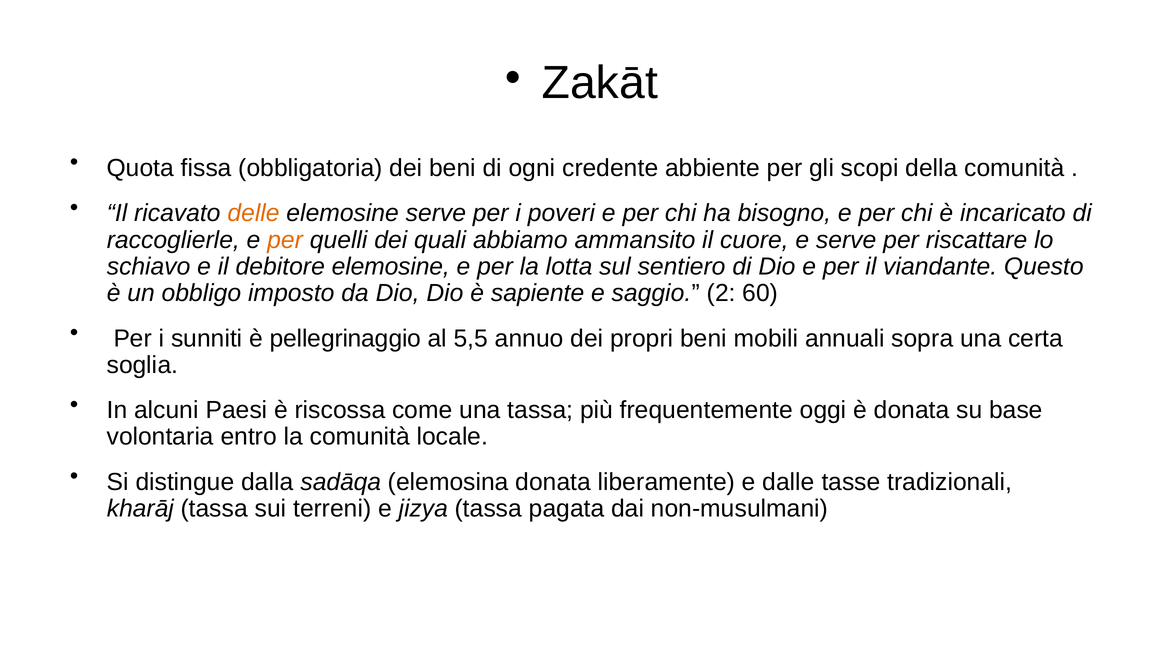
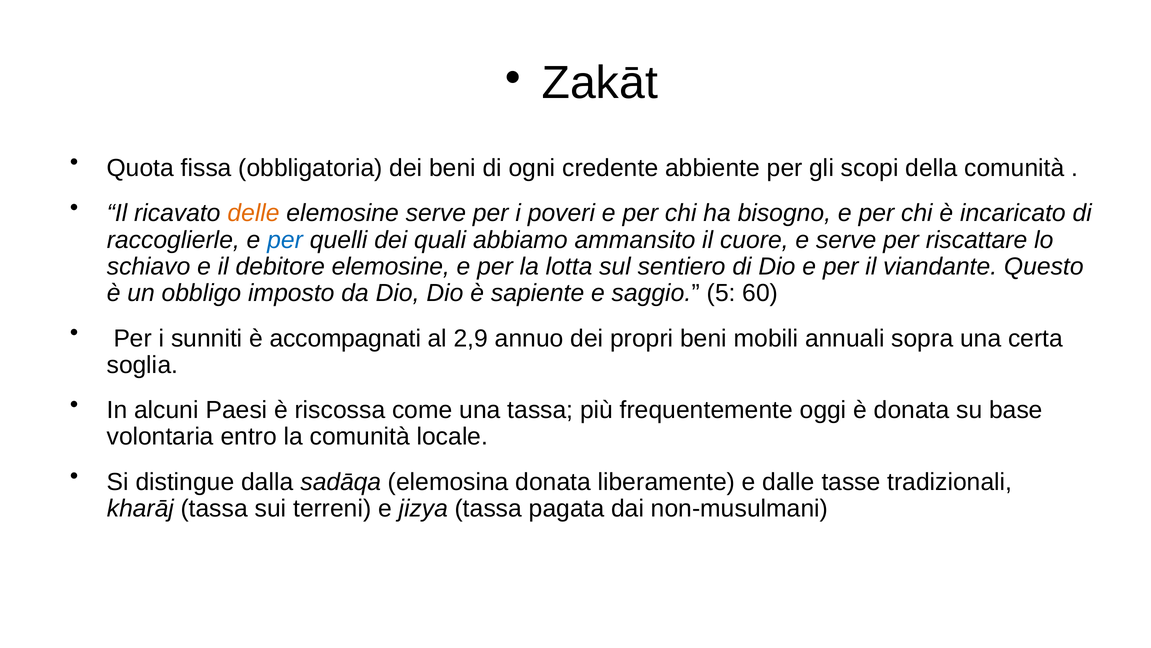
per colour: orange -> blue (285, 240)
2: 2 -> 5 (721, 293)
pellegrinaggio: pellegrinaggio -> accompagnati (345, 338)
5,5: 5,5 -> 2,9 (471, 338)
